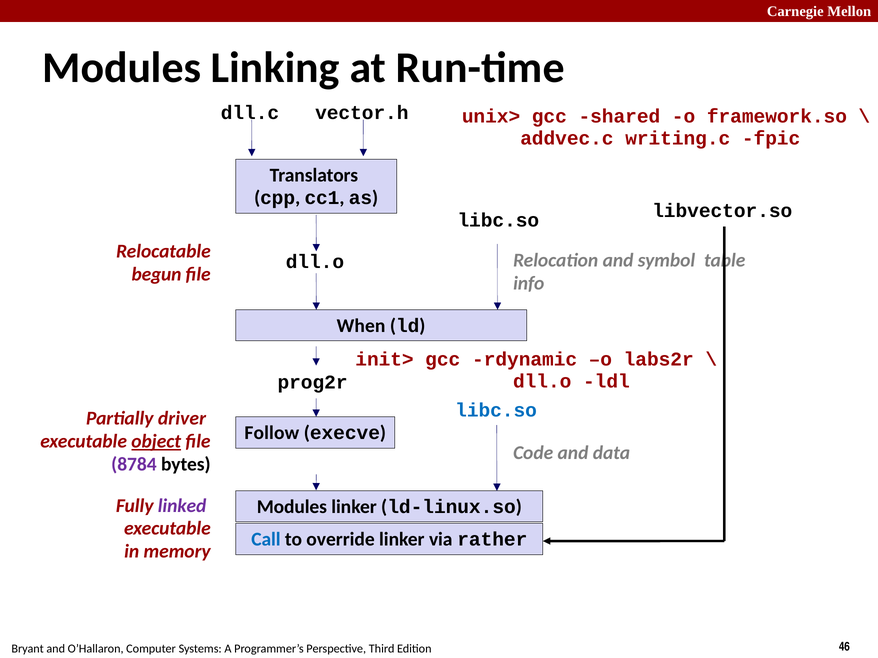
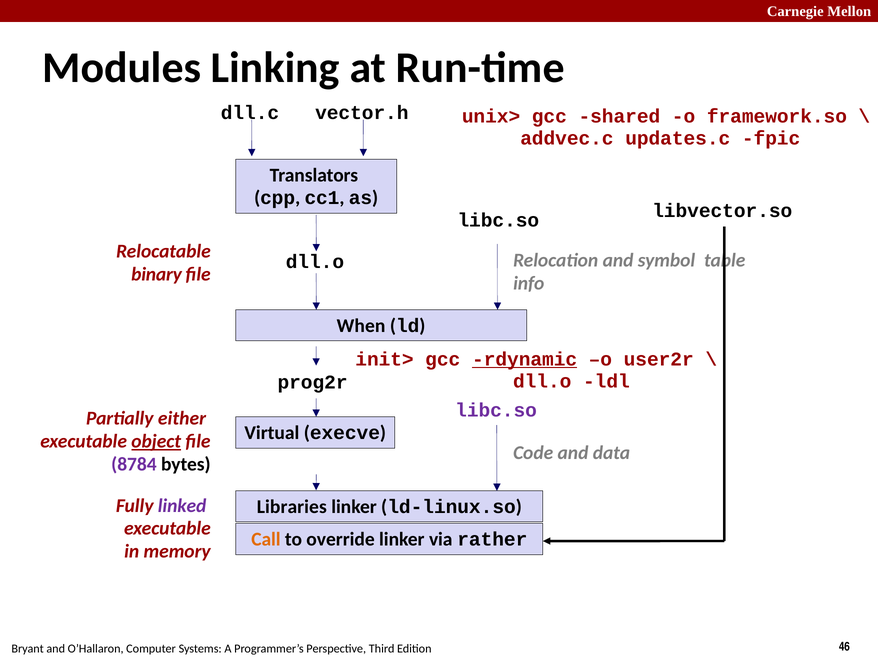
writing.c: writing.c -> updates.c (678, 138)
begun: begun -> binary (157, 275)
rdynamic underline: none -> present (525, 359)
labs2r: labs2r -> user2r (659, 359)
libc.so colour: blue -> purple (496, 411)
driver: driver -> either (182, 419)
Follow: Follow -> Virtual (272, 433)
Modules: Modules -> Libraries (292, 507)
Call colour: blue -> orange (266, 540)
